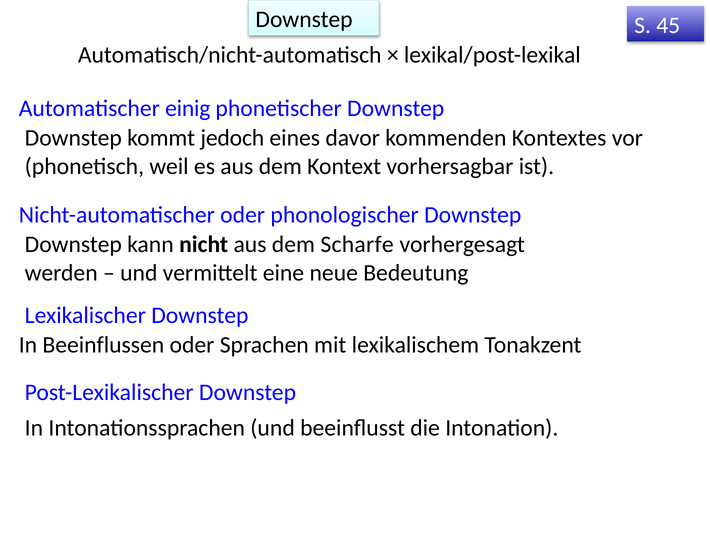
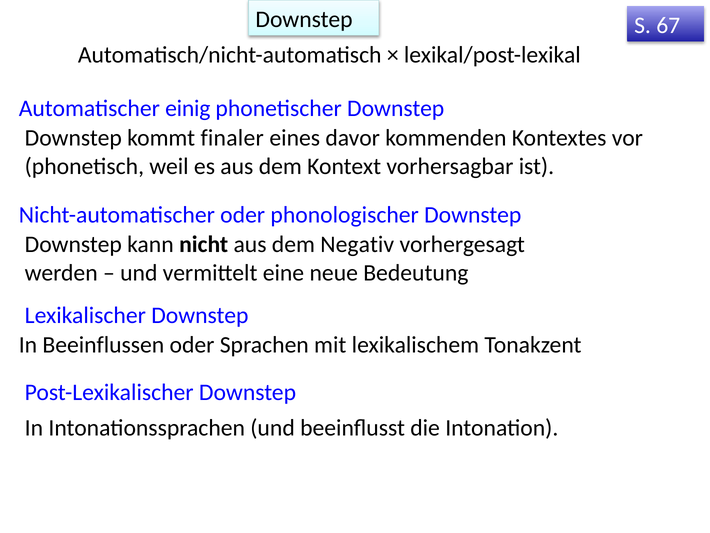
45: 45 -> 67 (668, 25)
jedoch: jedoch -> finaler (232, 138)
Scharfe: Scharfe -> Negativ (357, 244)
